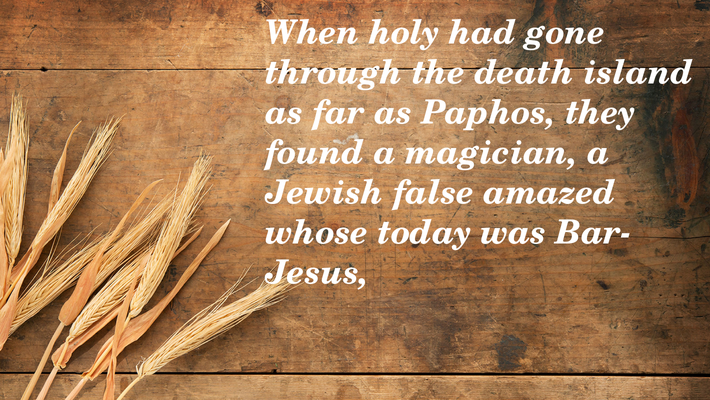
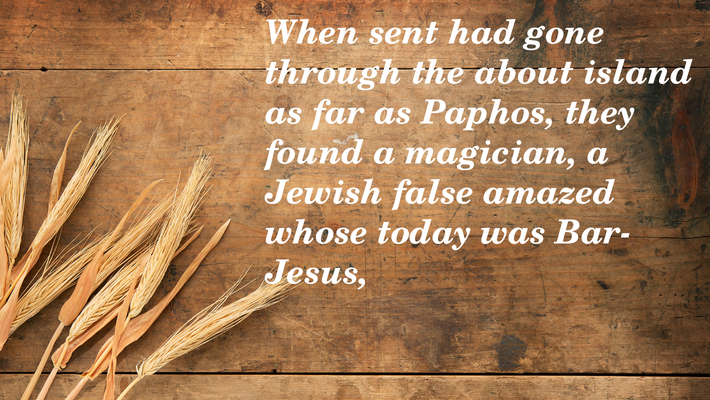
holy: holy -> sent (404, 33)
death: death -> about (524, 73)
